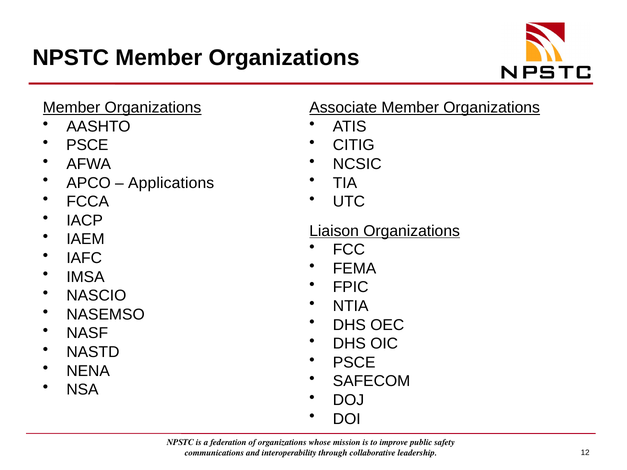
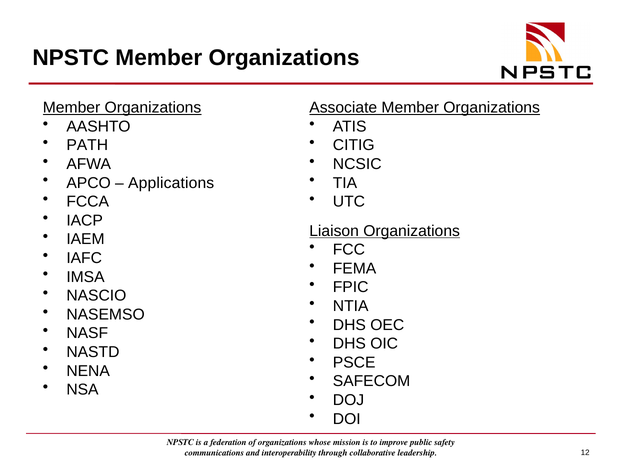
PSCE: PSCE -> PATH (87, 145)
